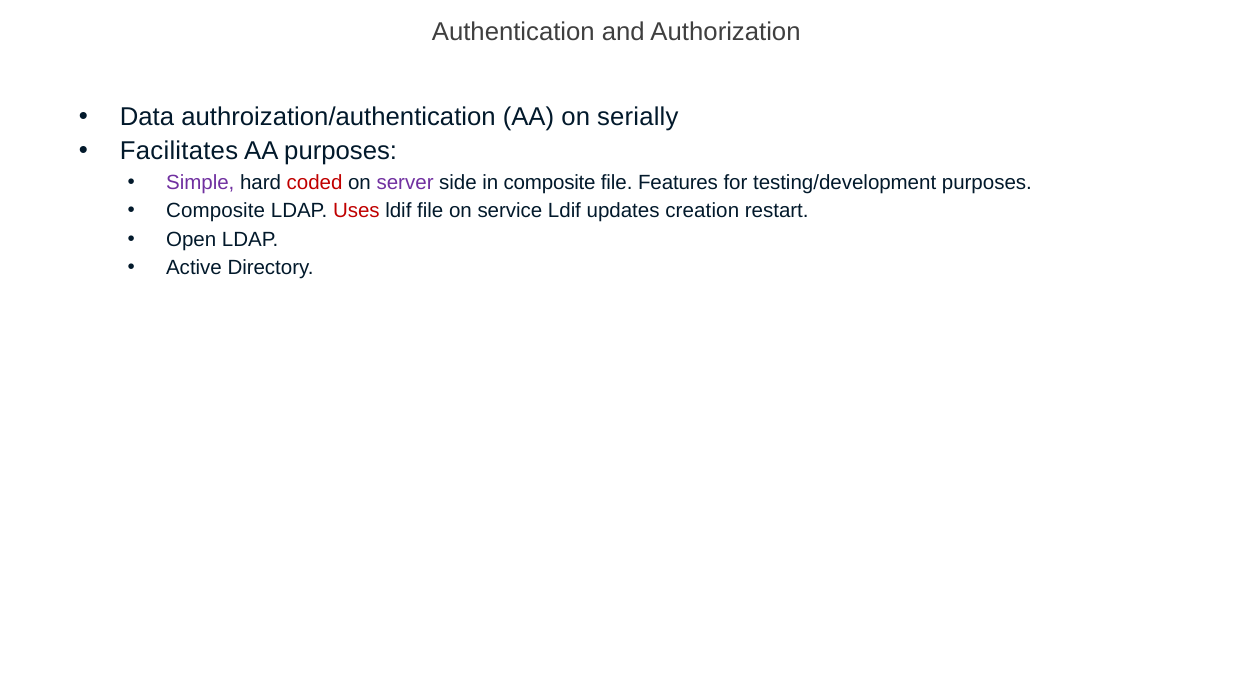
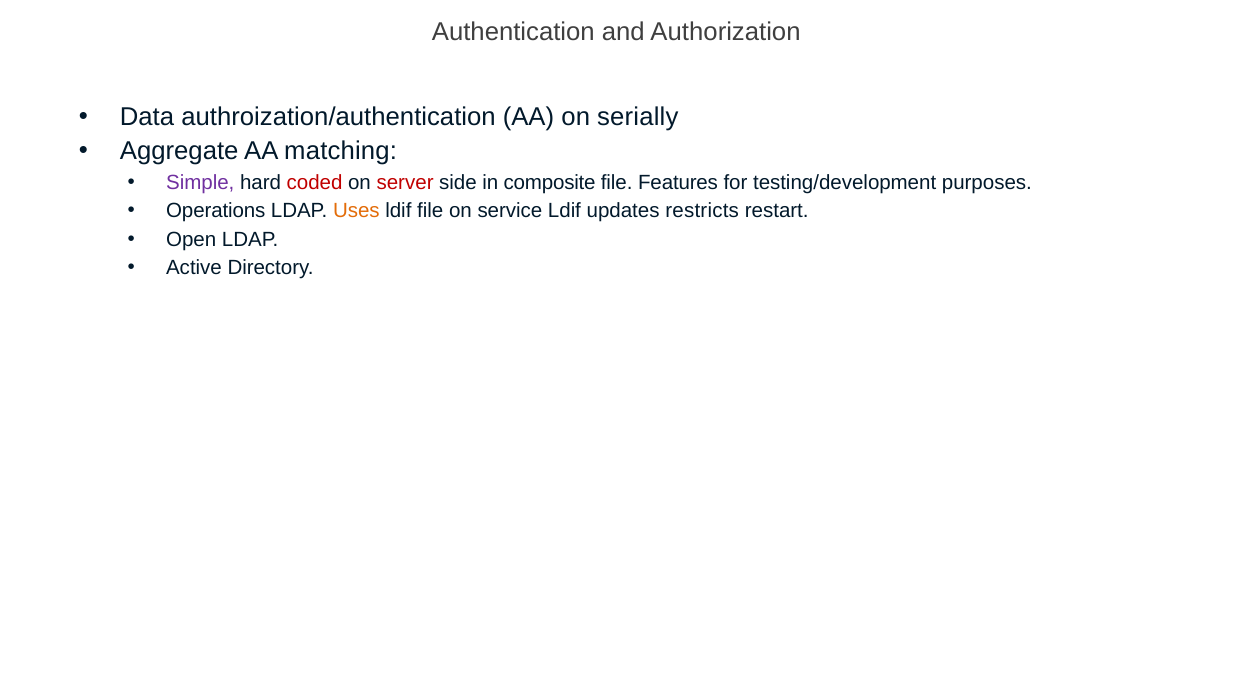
Facilitates: Facilitates -> Aggregate (179, 151)
AA purposes: purposes -> matching (341, 151)
server colour: purple -> red (405, 182)
Composite: Composite -> Operations (216, 211)
Uses colour: red -> orange (356, 211)
creation: creation -> restricts (702, 211)
